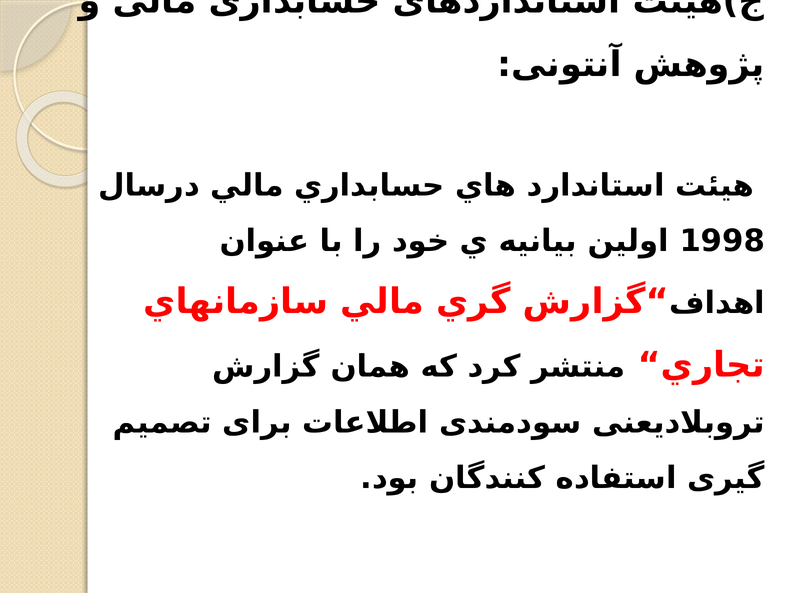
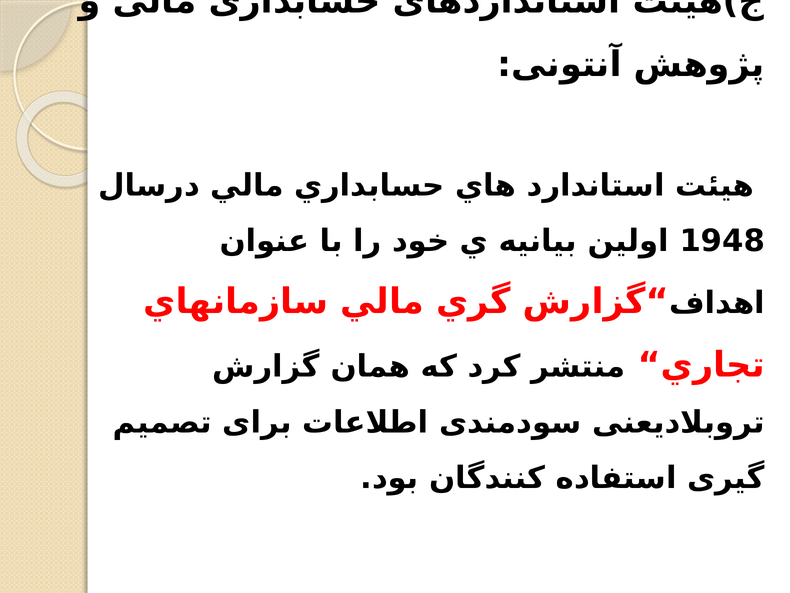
1998: 1998 -> 1948 (722, 241)
